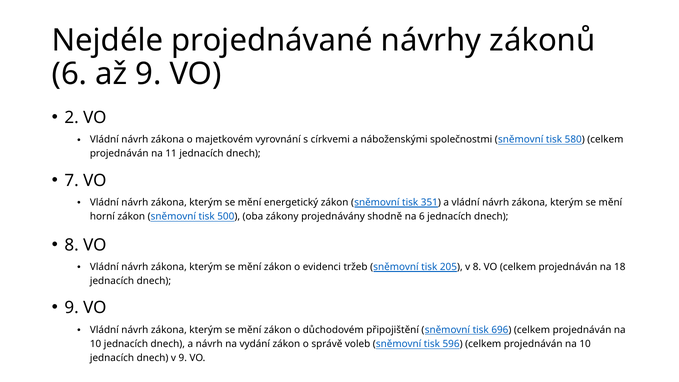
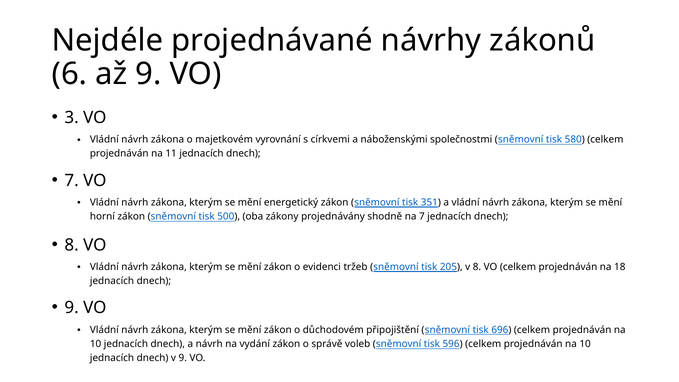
2: 2 -> 3 (72, 117)
na 6: 6 -> 7 (422, 216)
